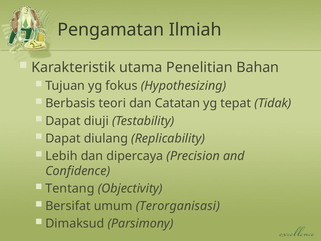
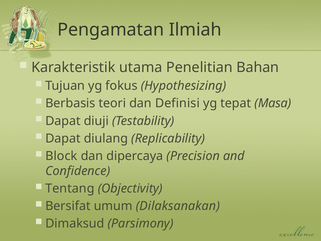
Catatan: Catatan -> Definisi (177, 103)
Tidak: Tidak -> Masa (273, 103)
Lebih: Lebih -> Block (61, 156)
Terorganisasi: Terorganisasi -> Dilaksanakan (178, 206)
